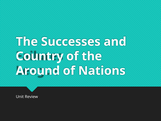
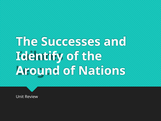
Country: Country -> Identify (40, 56)
